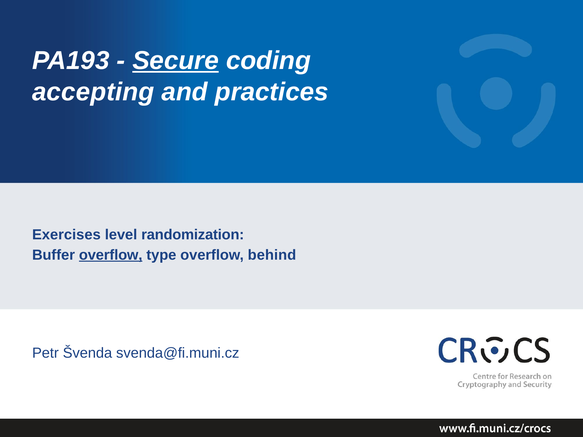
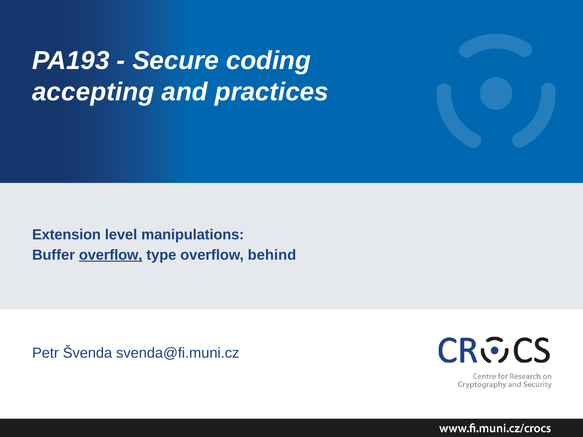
Secure underline: present -> none (176, 61)
Exercises: Exercises -> Extension (66, 235)
randomization: randomization -> manipulations (193, 235)
